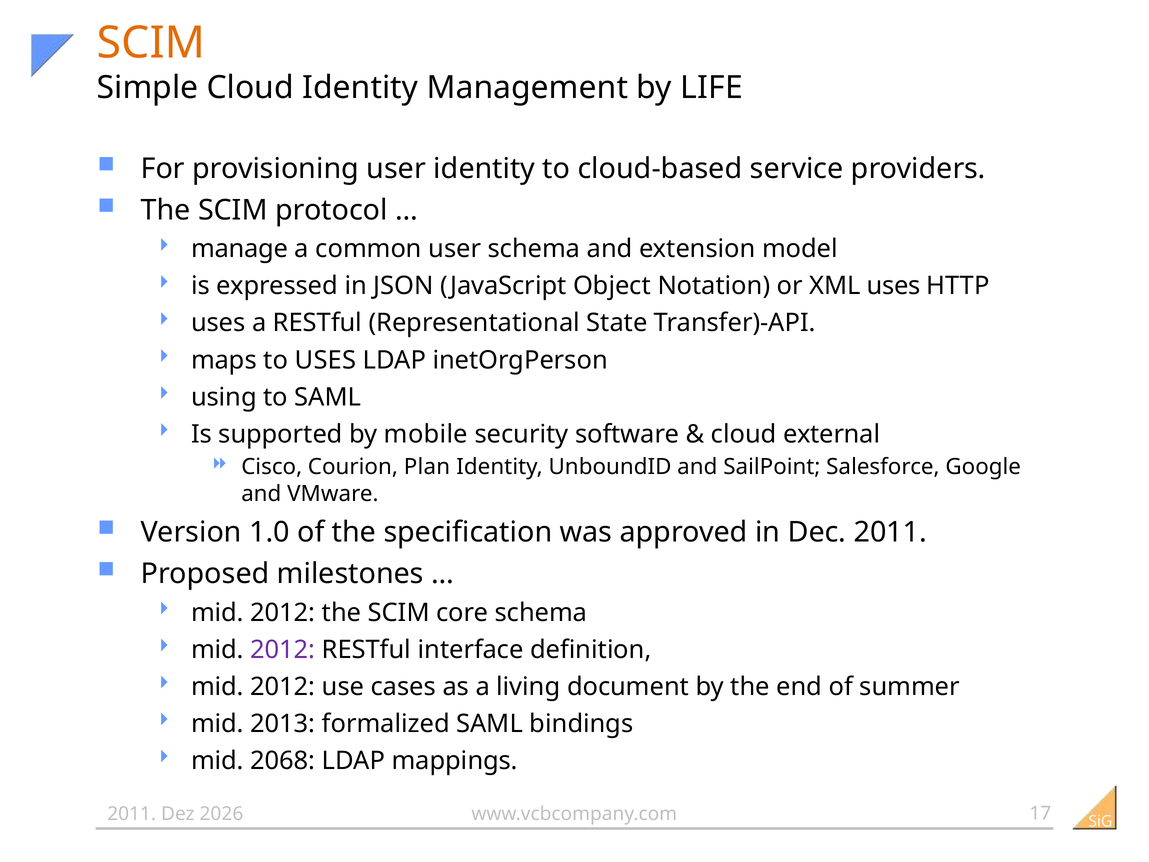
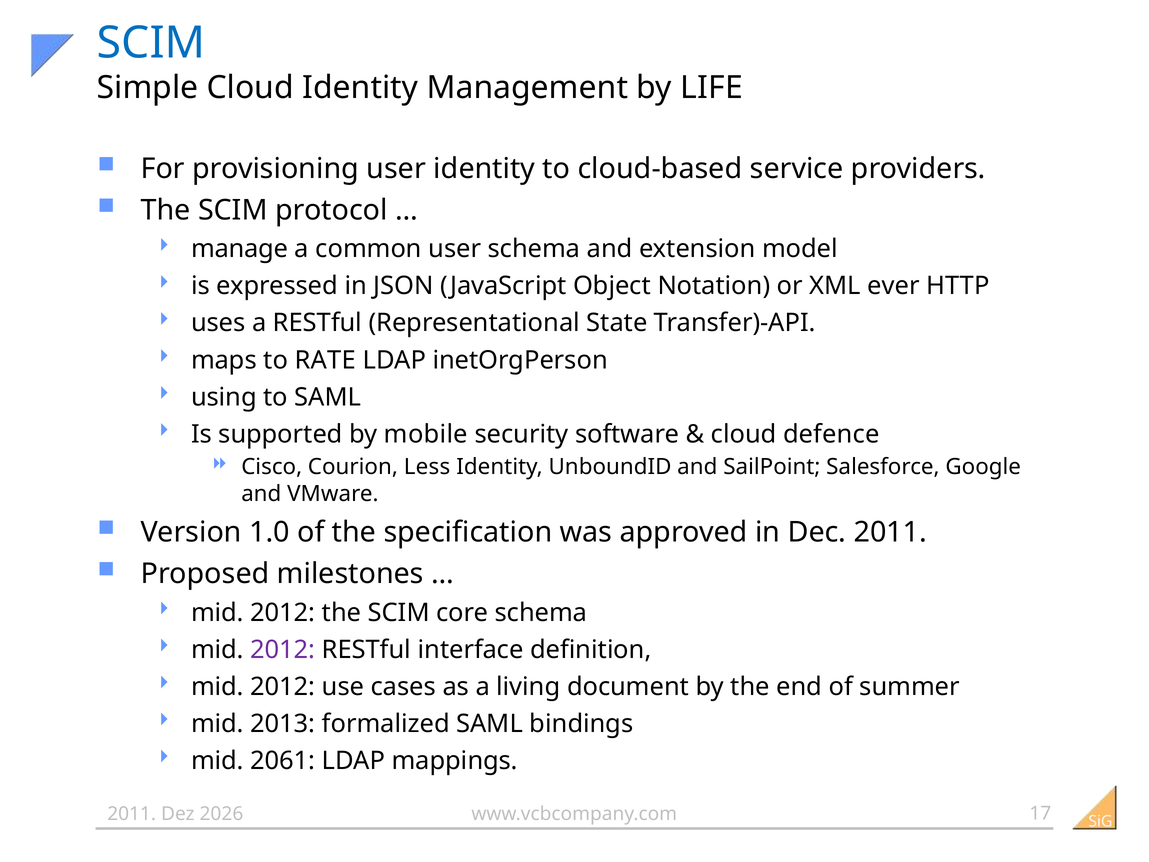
SCIM colour: orange -> blue (151, 43)
XML uses: uses -> ever (893, 286)
to USES: USES -> RATE (325, 360)
external: external -> defence (831, 434)
Plan: Plan -> Less (427, 467)
2068: 2068 -> 2061 (283, 760)
